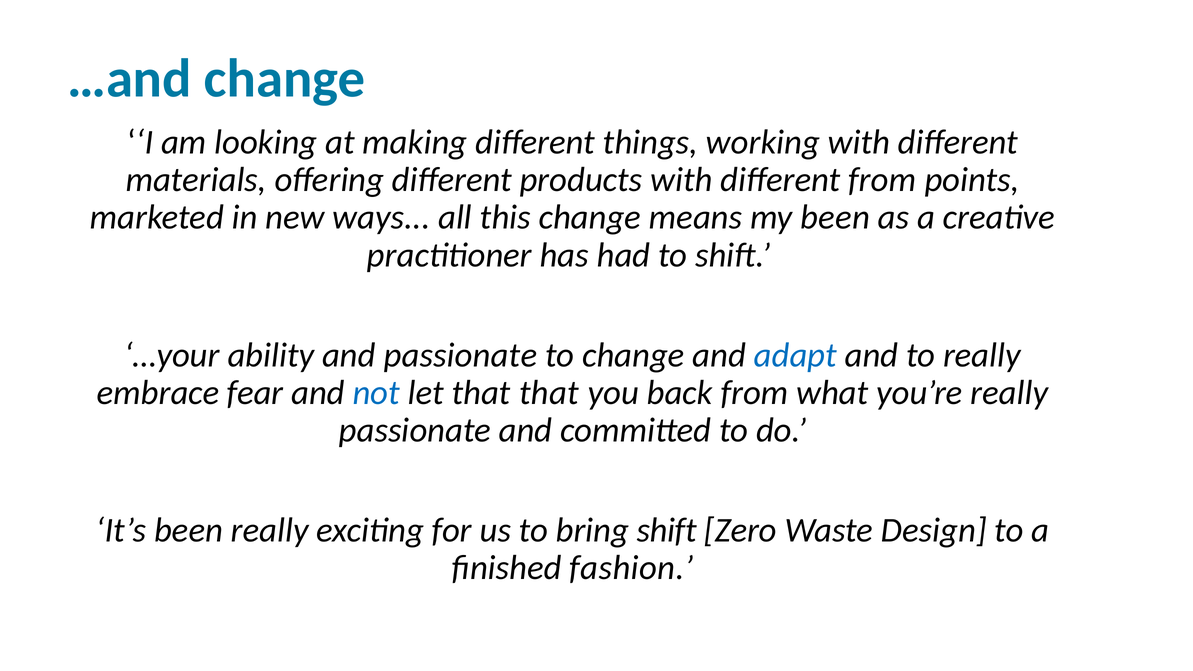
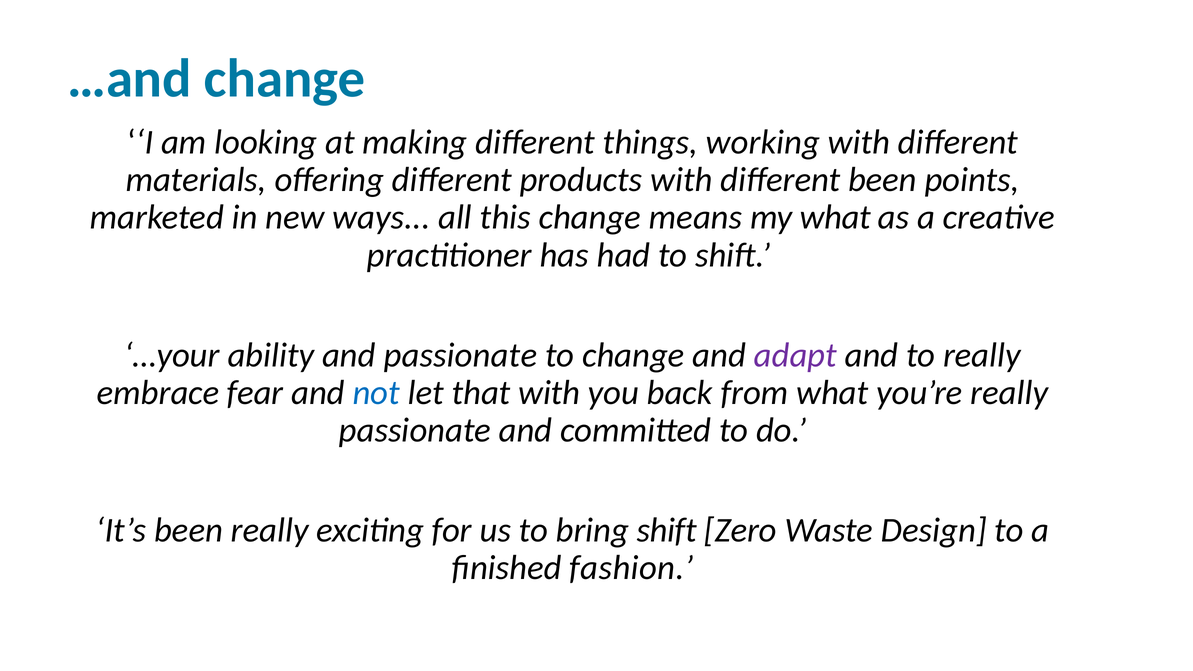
different from: from -> been (882, 180)
my been: been -> what (835, 217)
adapt colour: blue -> purple (795, 355)
that that: that -> with (549, 393)
